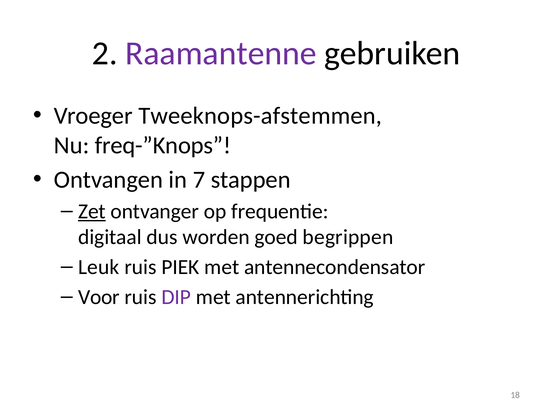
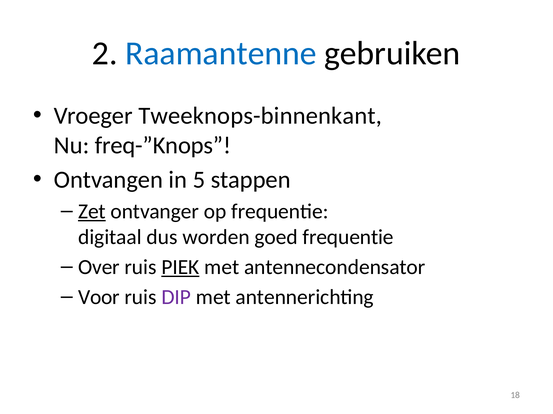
Raamantenne colour: purple -> blue (221, 54)
Tweeknops-afstemmen: Tweeknops-afstemmen -> Tweeknops-binnenkant (260, 116)
7: 7 -> 5 (199, 180)
goed begrippen: begrippen -> frequentie (348, 237)
Leuk: Leuk -> Over (99, 268)
PIEK underline: none -> present (180, 268)
